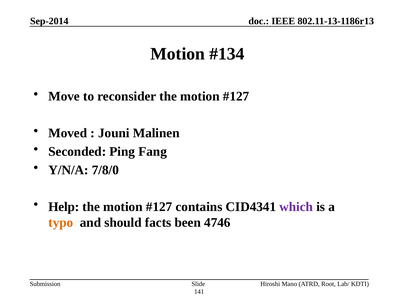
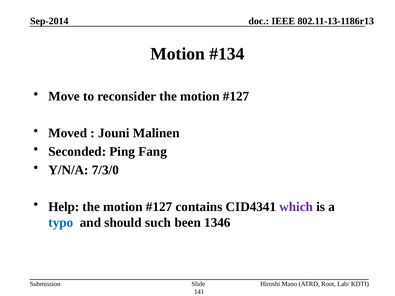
7/8/0: 7/8/0 -> 7/3/0 (105, 170)
typo colour: orange -> blue (61, 223)
facts: facts -> such (158, 223)
4746: 4746 -> 1346 (217, 223)
